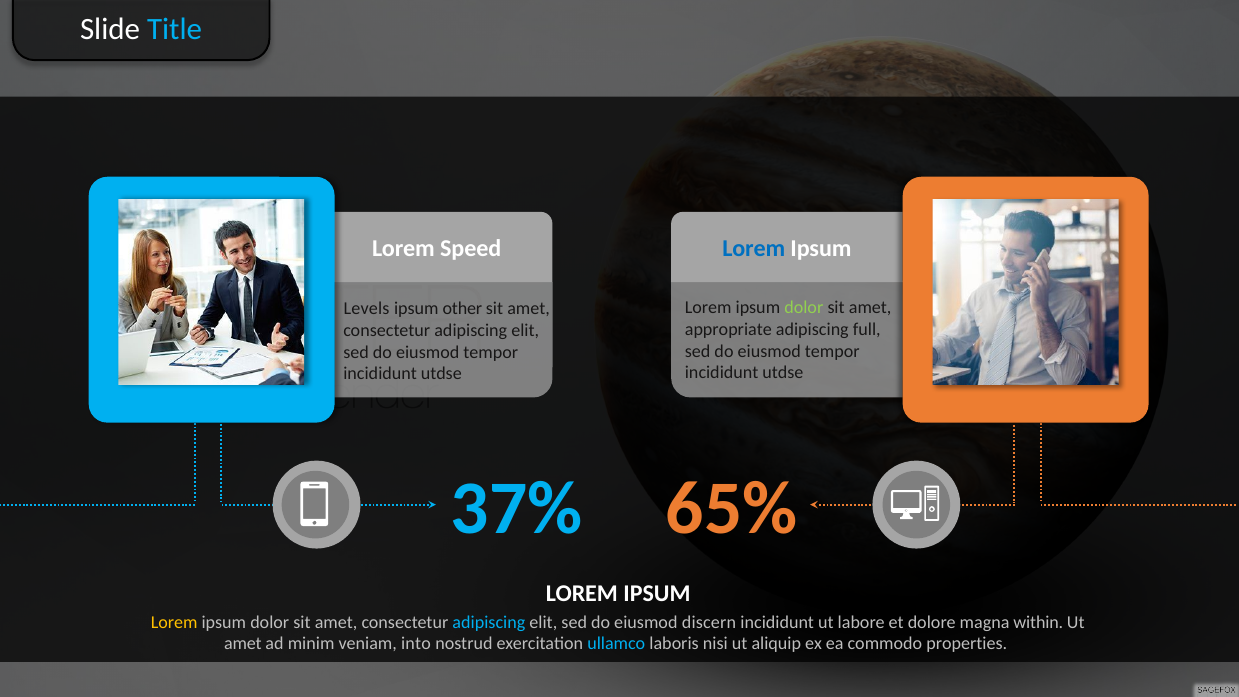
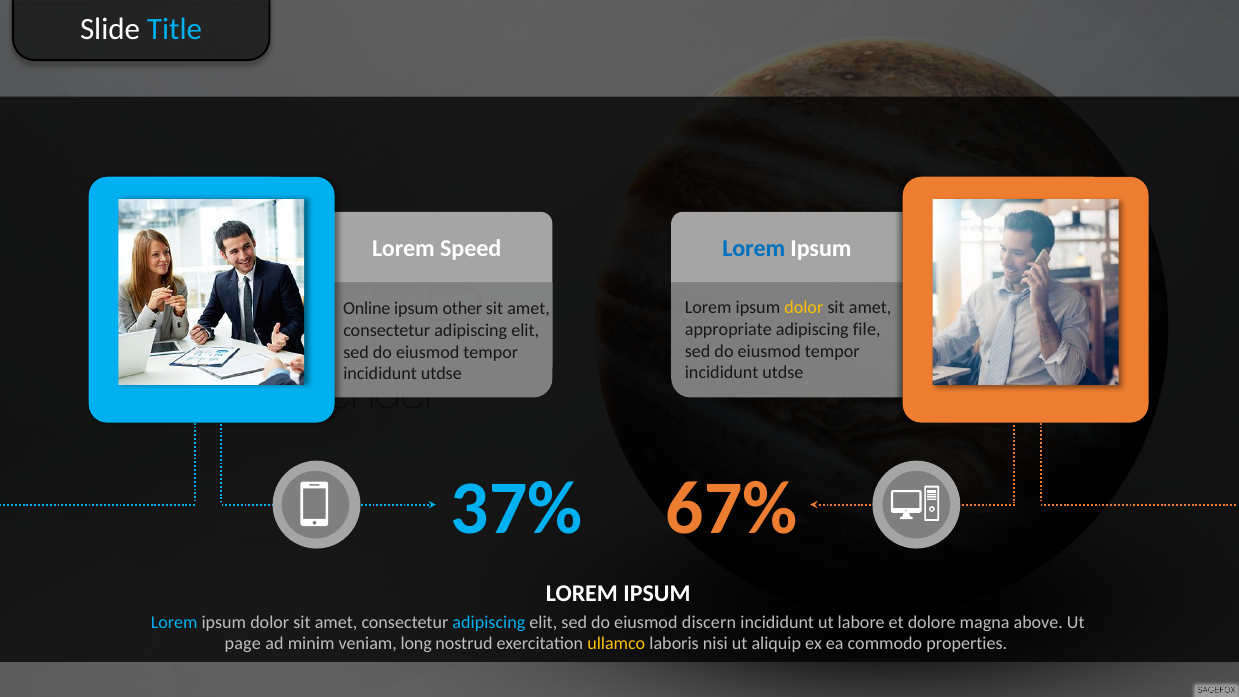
dolor colour: light green -> yellow (804, 308)
Levels: Levels -> Online (367, 309)
full: full -> file (867, 329)
65%: 65% -> 67% (732, 508)
Lorem colour: yellow -> light blue (174, 622)
within: within -> above (1038, 622)
amet: amet -> page (243, 644)
into: into -> long (416, 644)
ullamco colour: light blue -> yellow (616, 644)
